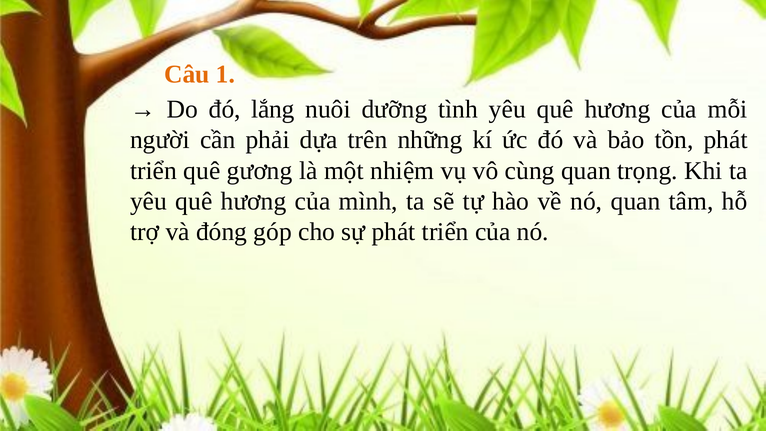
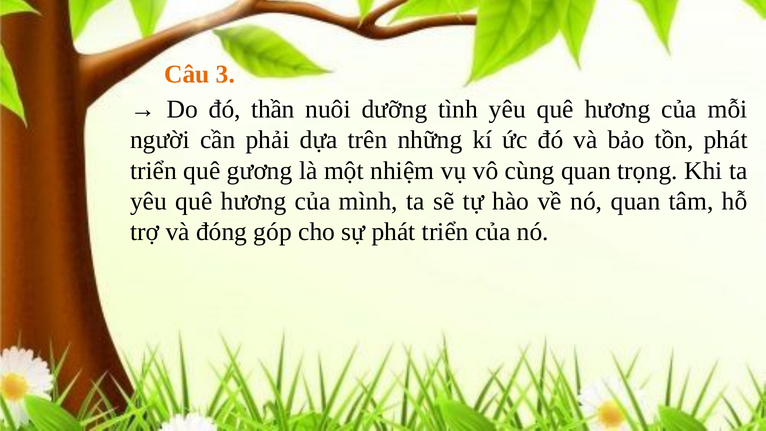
1: 1 -> 3 (226, 74)
lắng: lắng -> thần (273, 109)
